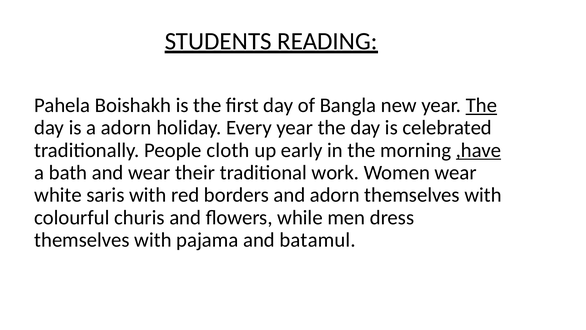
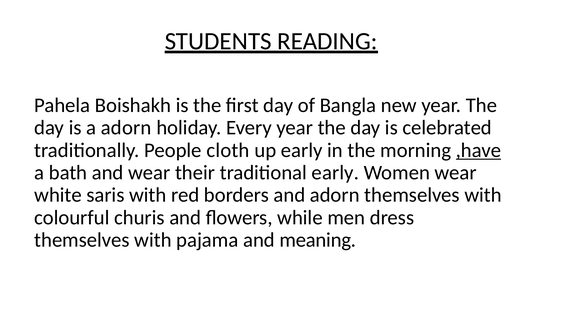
The underline: present -> none (481, 105)
traditional work: work -> early (335, 172)
batamul: batamul -> meaning (318, 240)
